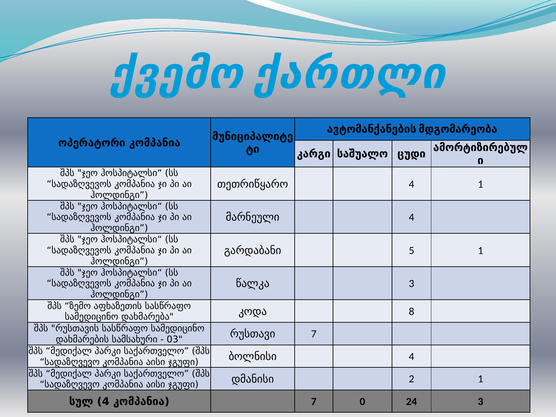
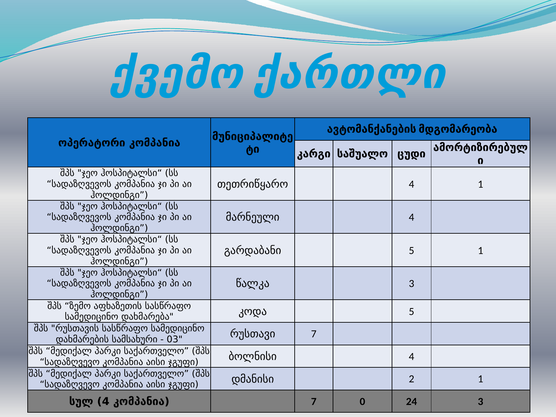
კოდა 8: 8 -> 5 (412, 311)
